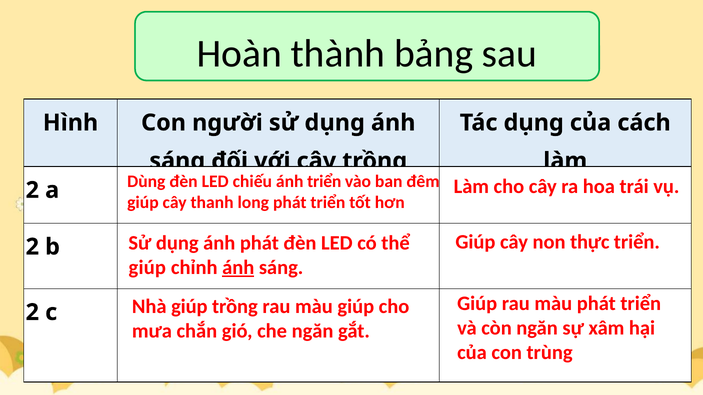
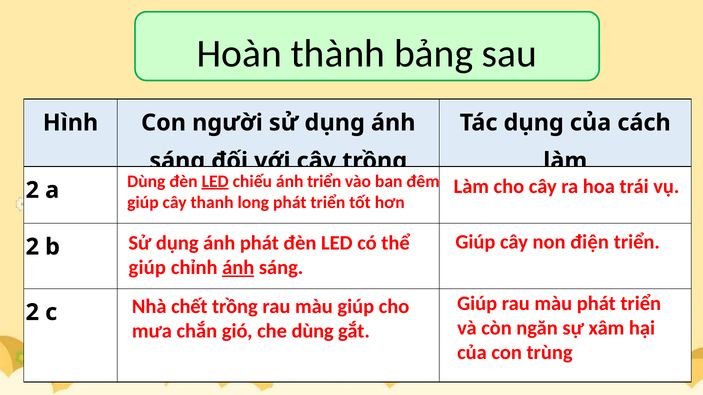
LED underline: none -> present (215, 181)
thực: thực -> điện (590, 242)
Nhà giúp: giúp -> chết (189, 307)
che ngăn: ngăn -> dùng (313, 331)
